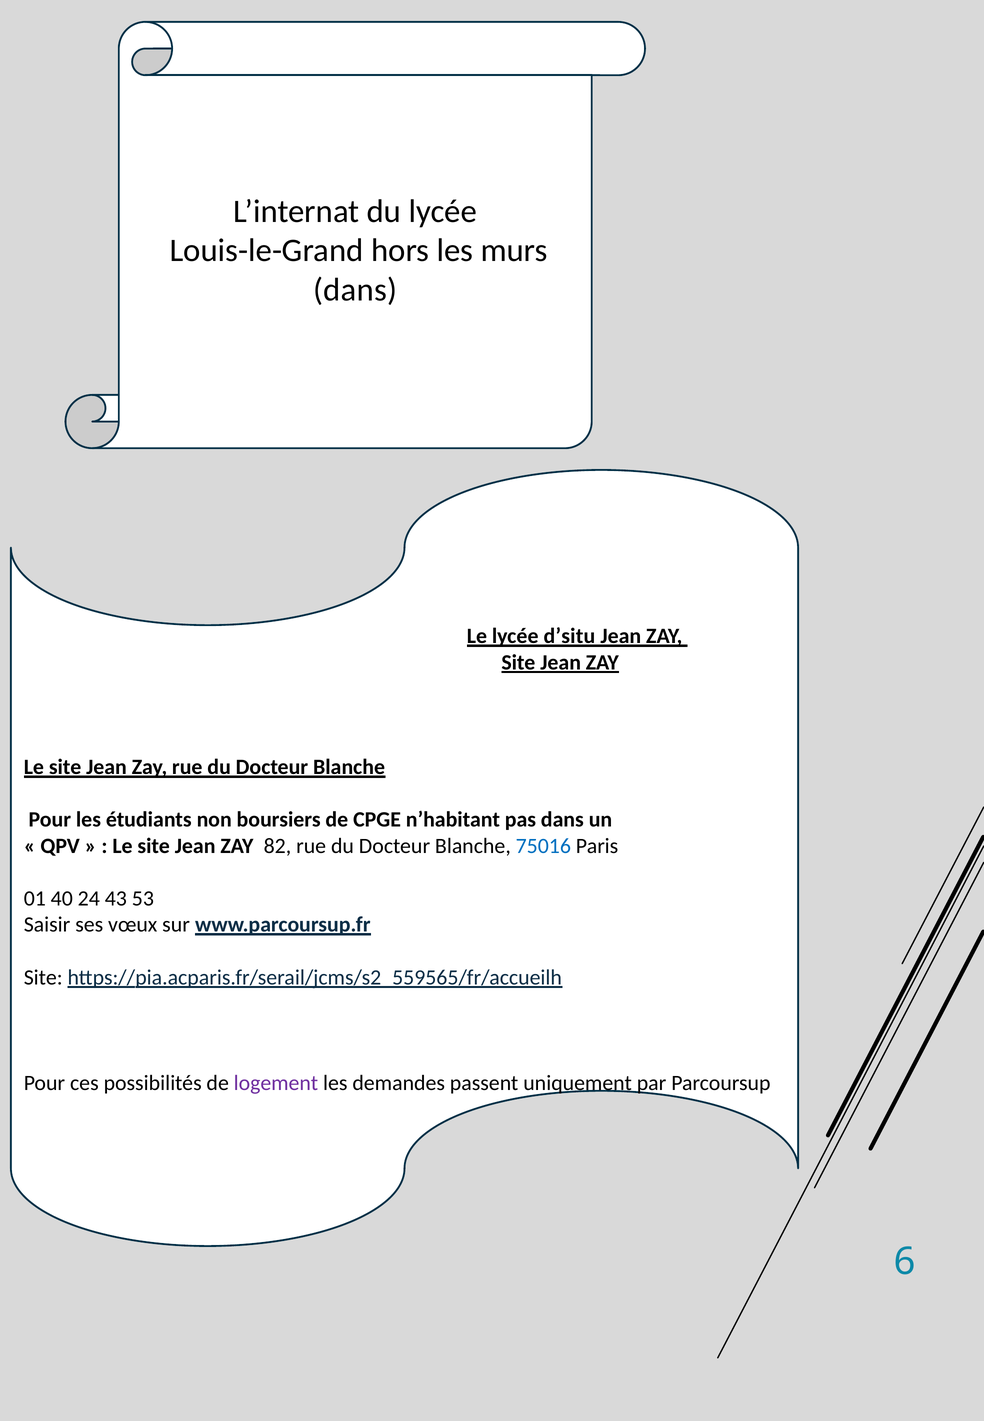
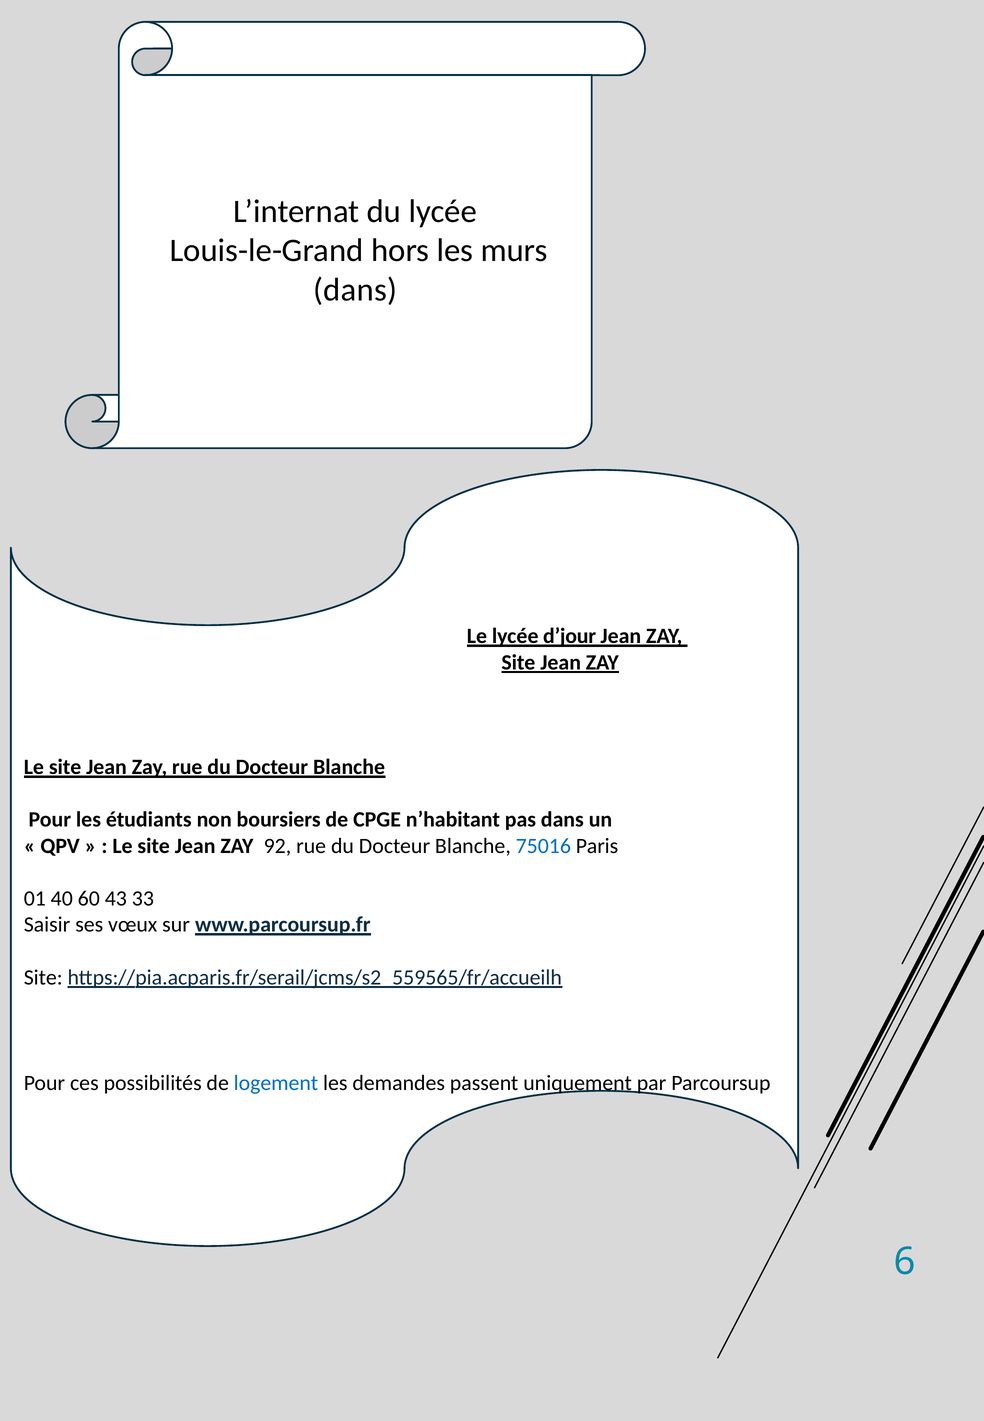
d’situ: d’situ -> d’jour (570, 636)
82: 82 -> 92 (277, 846)
24: 24 -> 60 (89, 899)
53: 53 -> 33 (143, 899)
logement colour: purple -> blue (276, 1083)
